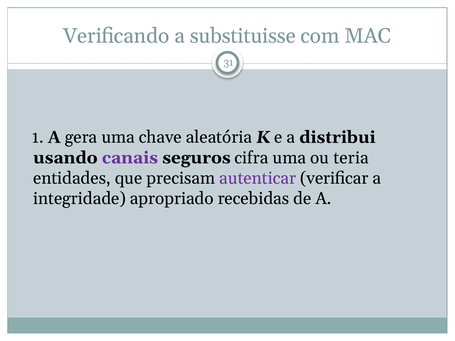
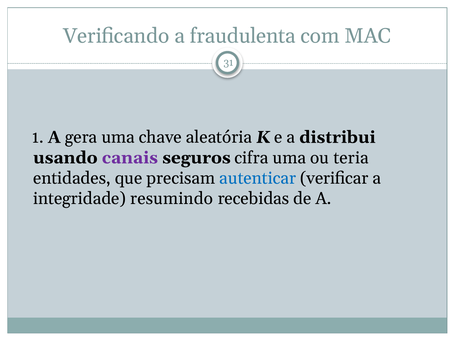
substituisse: substituisse -> fraudulenta (243, 36)
autenticar colour: purple -> blue (258, 178)
apropriado: apropriado -> resumindo (172, 199)
